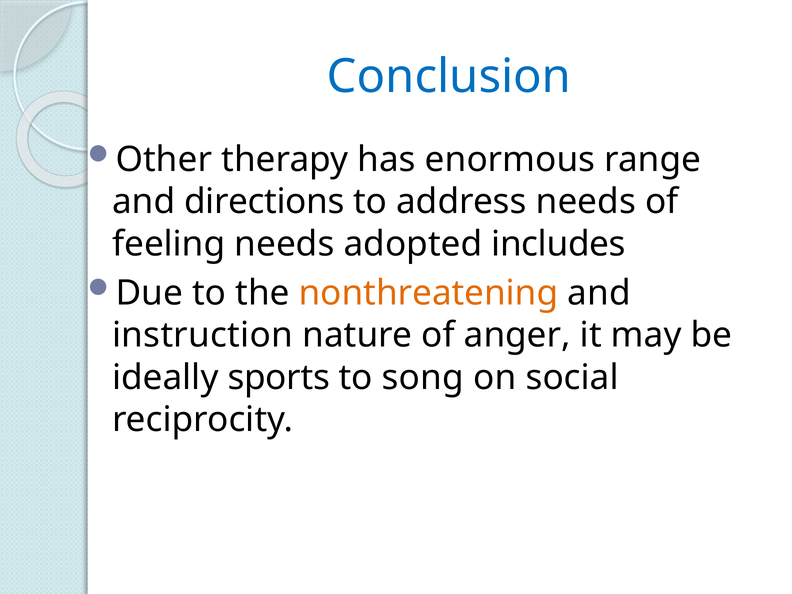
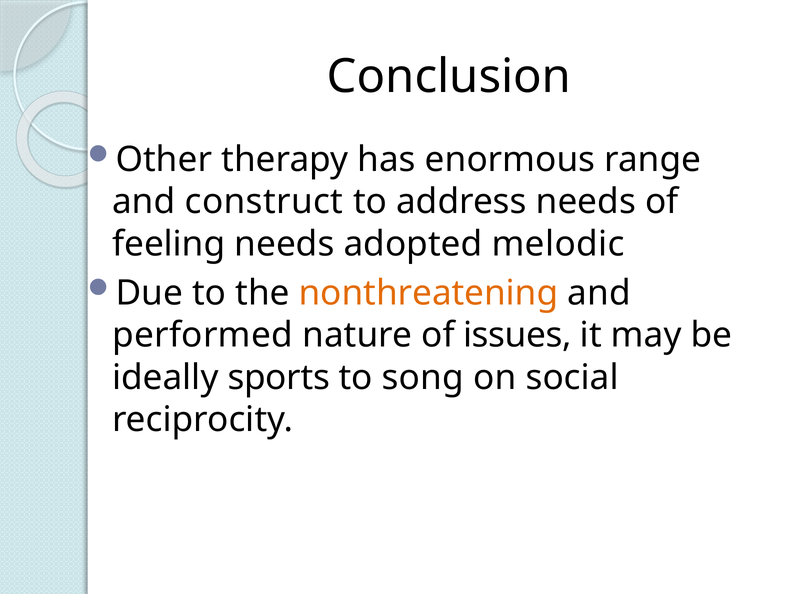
Conclusion colour: blue -> black (449, 77)
directions: directions -> construct (264, 202)
includes: includes -> melodic (558, 244)
instruction: instruction -> performed (203, 335)
anger: anger -> issues (518, 335)
